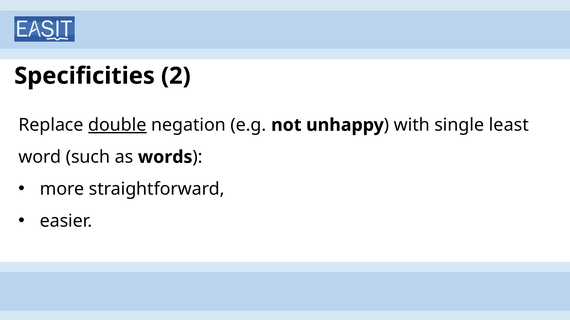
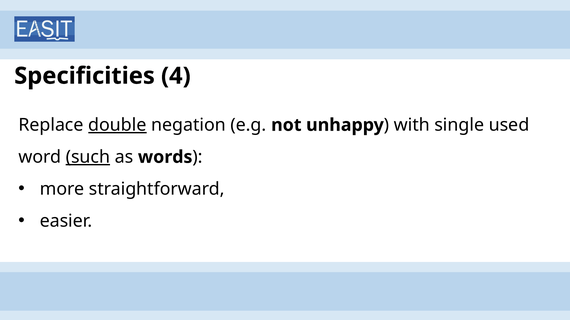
2: 2 -> 4 (176, 76)
least: least -> used (509, 125)
such underline: none -> present (88, 157)
